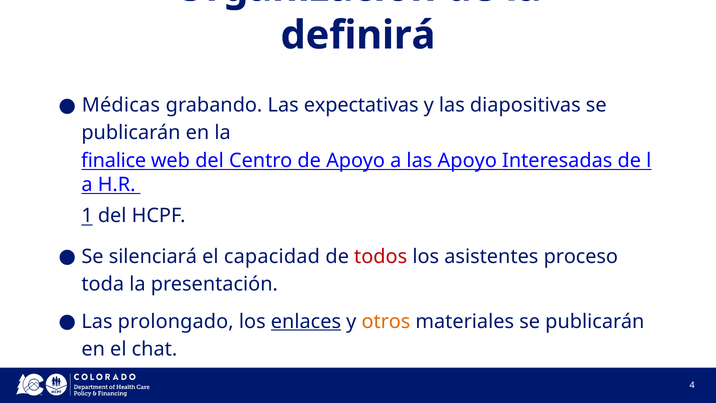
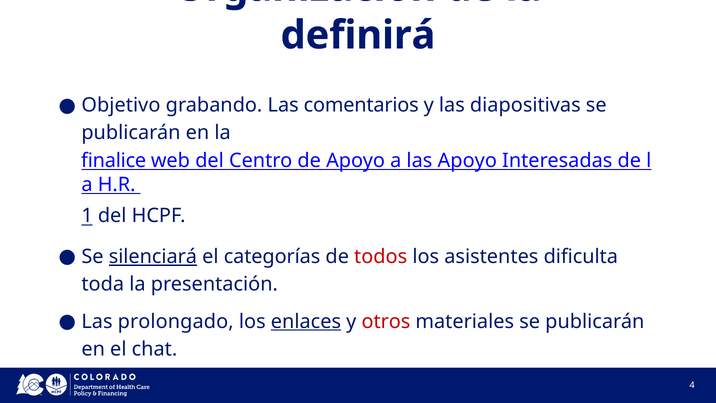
Médicas: Médicas -> Objetivo (121, 105)
expectativas: expectativas -> comentarios (361, 105)
silenciará underline: none -> present (153, 256)
capacidad: capacidad -> categorías (272, 256)
proceso: proceso -> dificulta (581, 256)
otros colour: orange -> red (386, 321)
